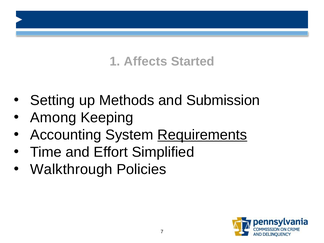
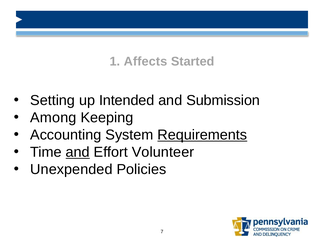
Methods: Methods -> Intended (127, 100)
and underline: none -> present (78, 152)
Simplified: Simplified -> Volunteer (163, 152)
Walkthrough: Walkthrough -> Unexpended (71, 169)
